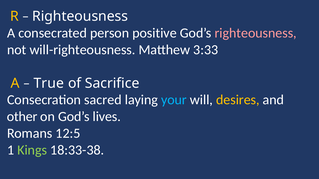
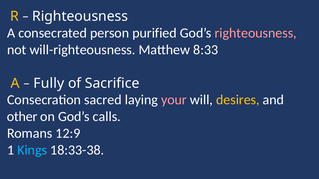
positive: positive -> purified (155, 33)
3:33: 3:33 -> 8:33 (206, 50)
True: True -> Fully (49, 83)
your colour: light blue -> pink (174, 100)
lives: lives -> calls (107, 117)
12:5: 12:5 -> 12:9 (68, 134)
Kings colour: light green -> light blue (32, 150)
